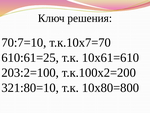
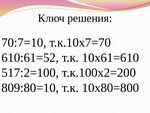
610:61=25: 610:61=25 -> 610:61=52 (30, 57)
203:2=100: 203:2=100 -> 517:2=100 (30, 72)
321:80=10: 321:80=10 -> 809:80=10 (30, 87)
